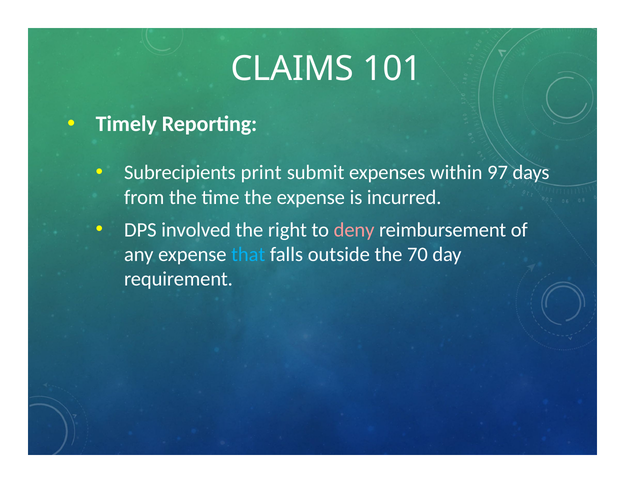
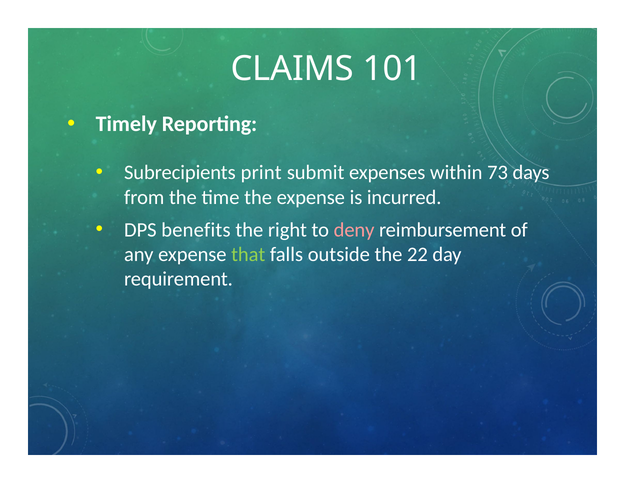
97: 97 -> 73 (498, 173)
involved: involved -> benefits (196, 230)
that colour: light blue -> light green (248, 254)
70: 70 -> 22 (417, 254)
